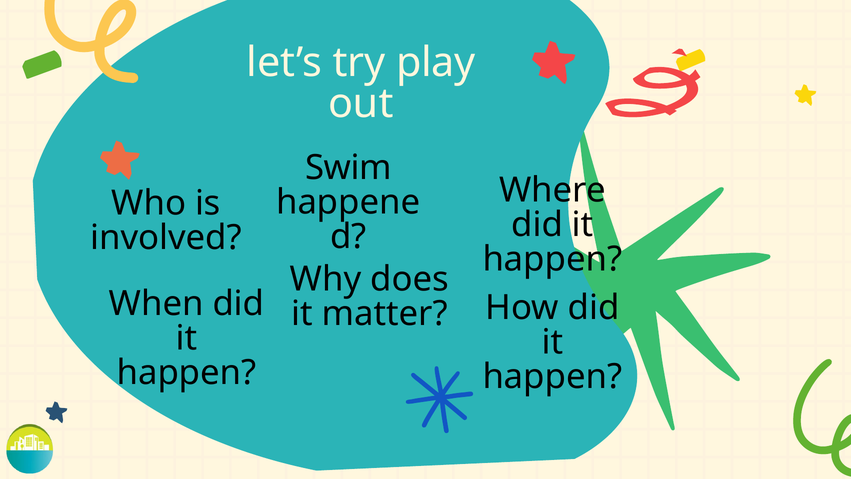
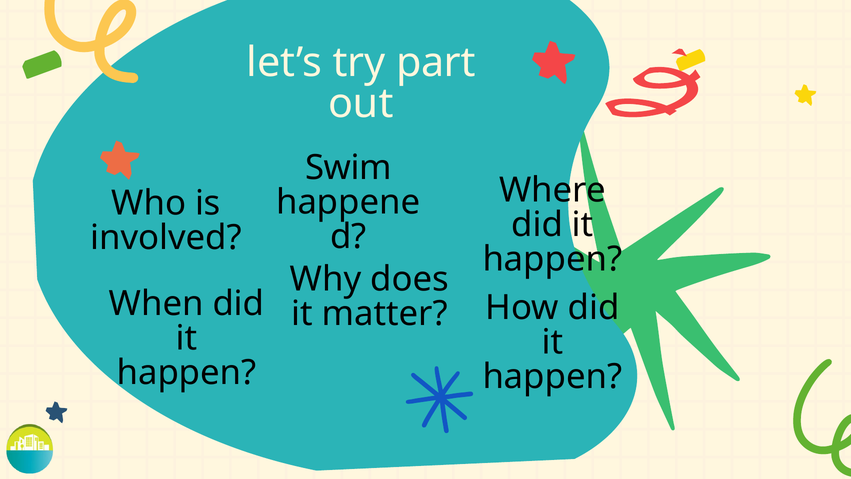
play: play -> part (436, 62)
